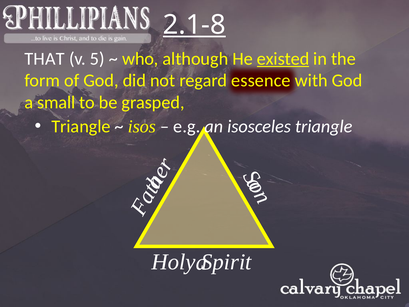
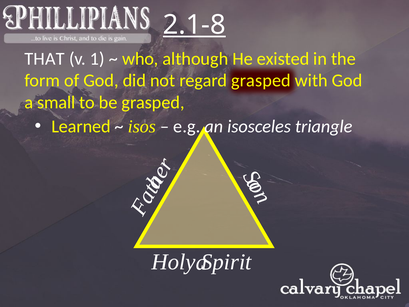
5: 5 -> 1 (97, 59)
existed underline: present -> none (283, 59)
regard essence: essence -> grasped (261, 81)
Triangle: Triangle -> Learned (81, 126)
